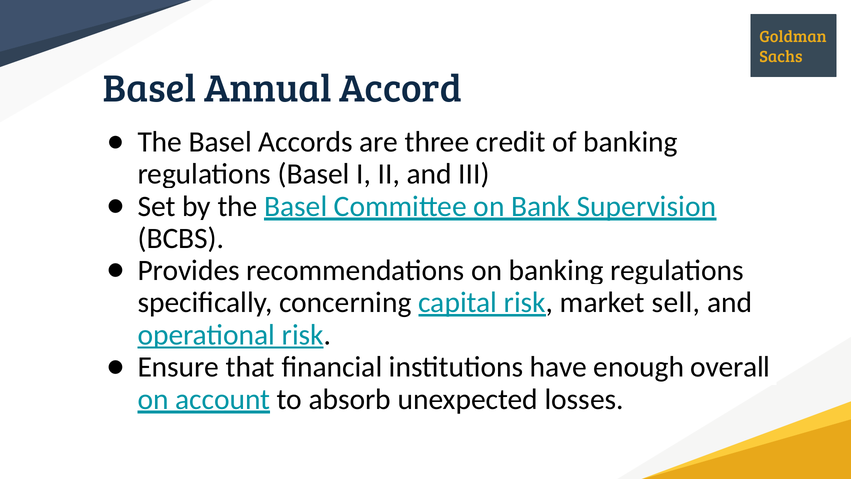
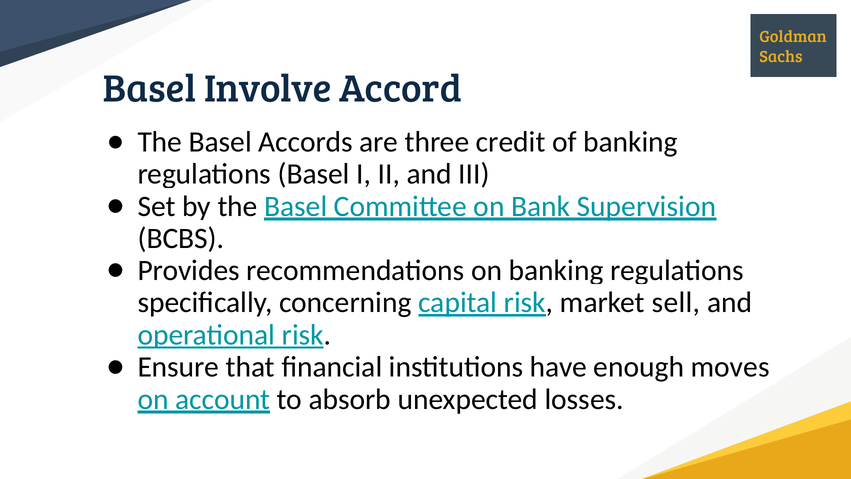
Annual: Annual -> Involve (268, 89)
overall: overall -> moves (730, 367)
